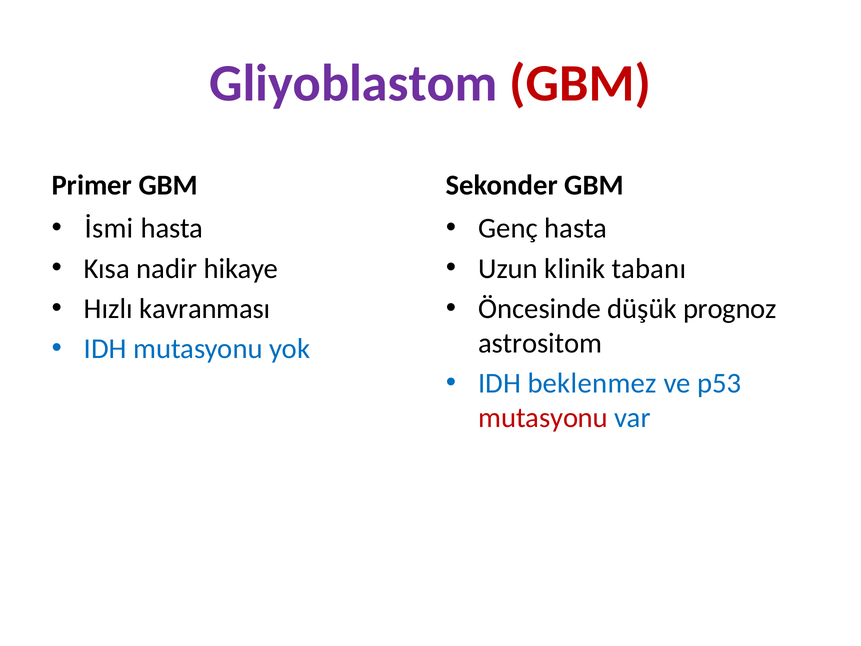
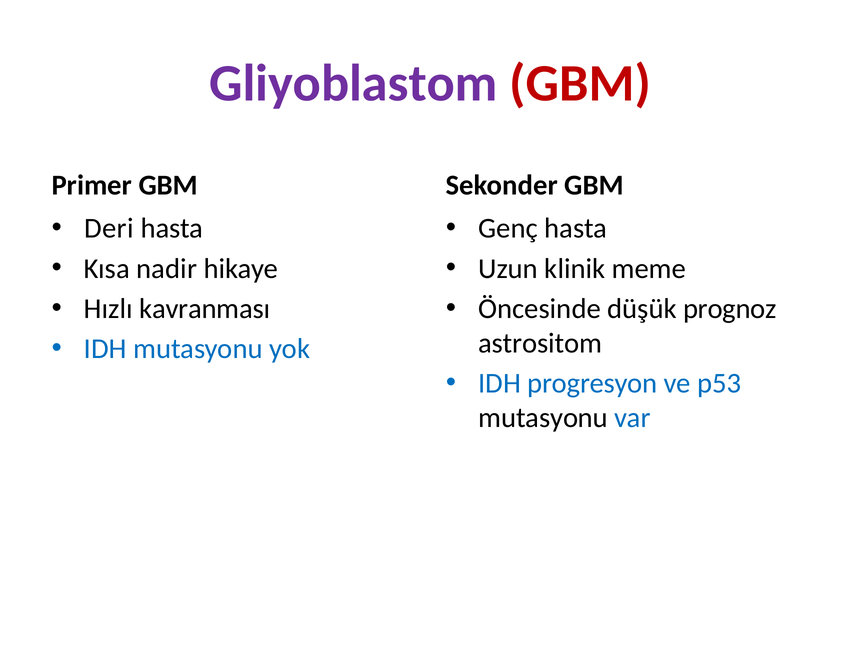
İsmi: İsmi -> Deri (109, 228)
tabanı: tabanı -> meme (649, 268)
beklenmez: beklenmez -> progresyon (592, 383)
mutasyonu colour: red -> black (543, 418)
